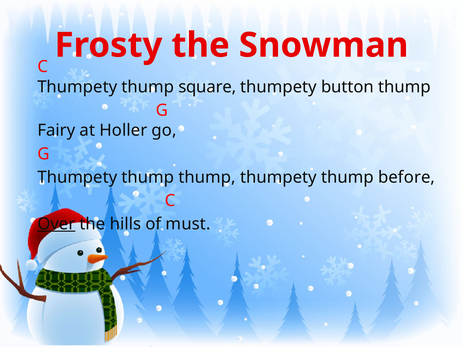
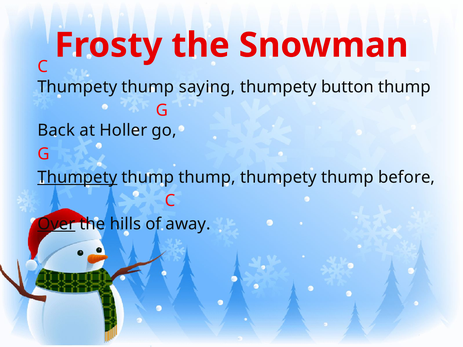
square: square -> saying (207, 87)
Fairy: Fairy -> Back (56, 131)
Thumpety underline: none -> present (77, 177)
must: must -> away (188, 224)
